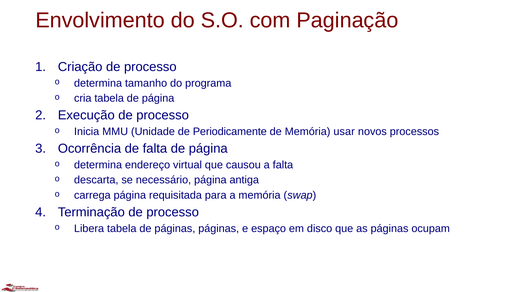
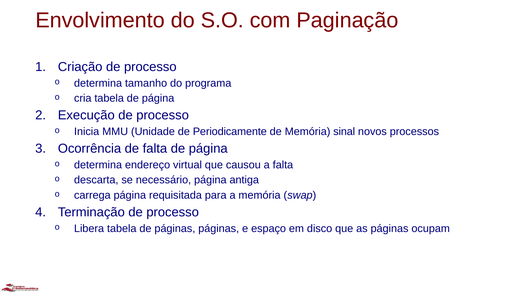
usar: usar -> sinal (344, 131)
